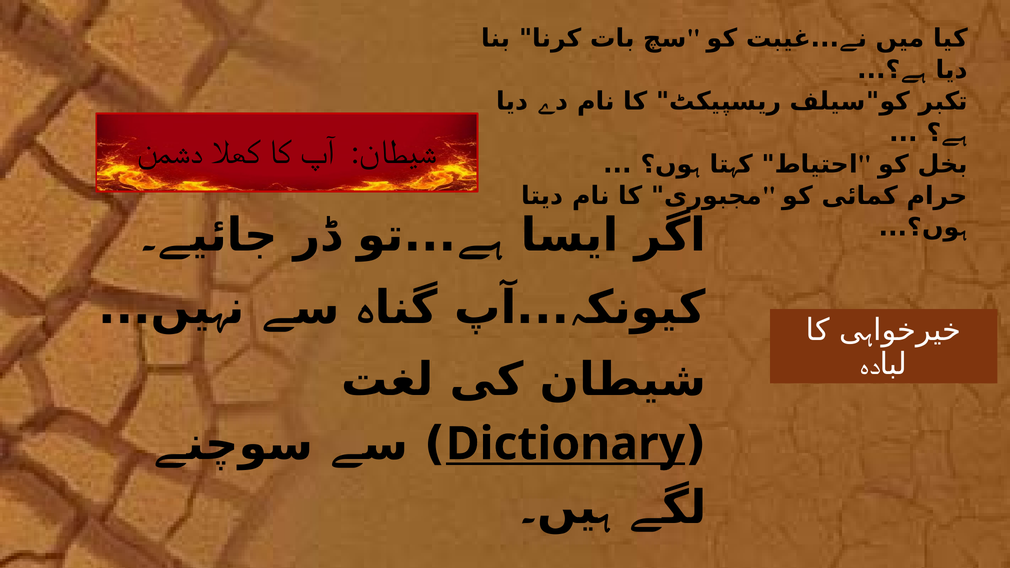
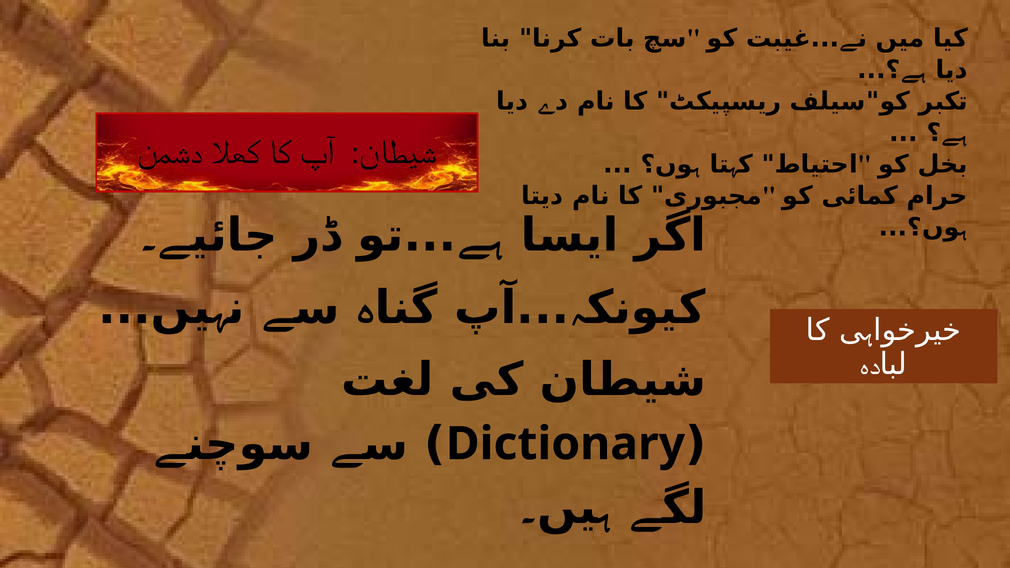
Dictionary underline: present -> none (565, 444)
